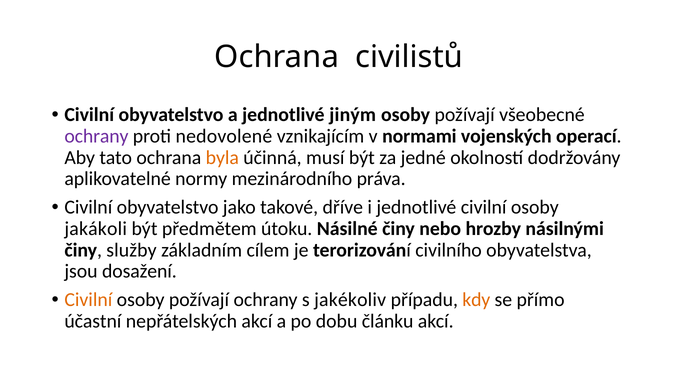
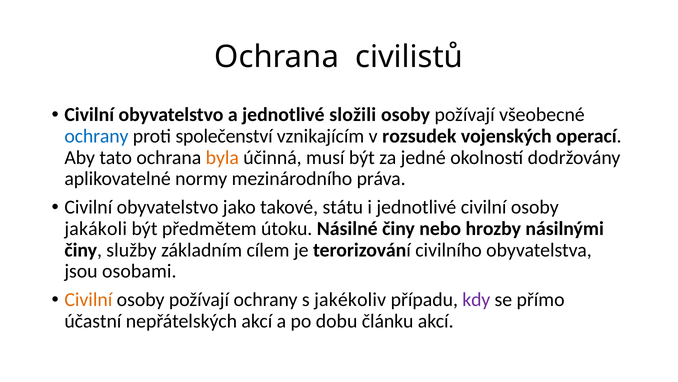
jiným: jiným -> složili (353, 115)
ochrany colour: purple -> blue (96, 136)
nedovolené: nedovolené -> společenství (224, 136)
normami: normami -> rozsudek (419, 136)
dříve: dříve -> státu (343, 207)
dosažení: dosažení -> osobami (139, 271)
kdy colour: orange -> purple (476, 299)
